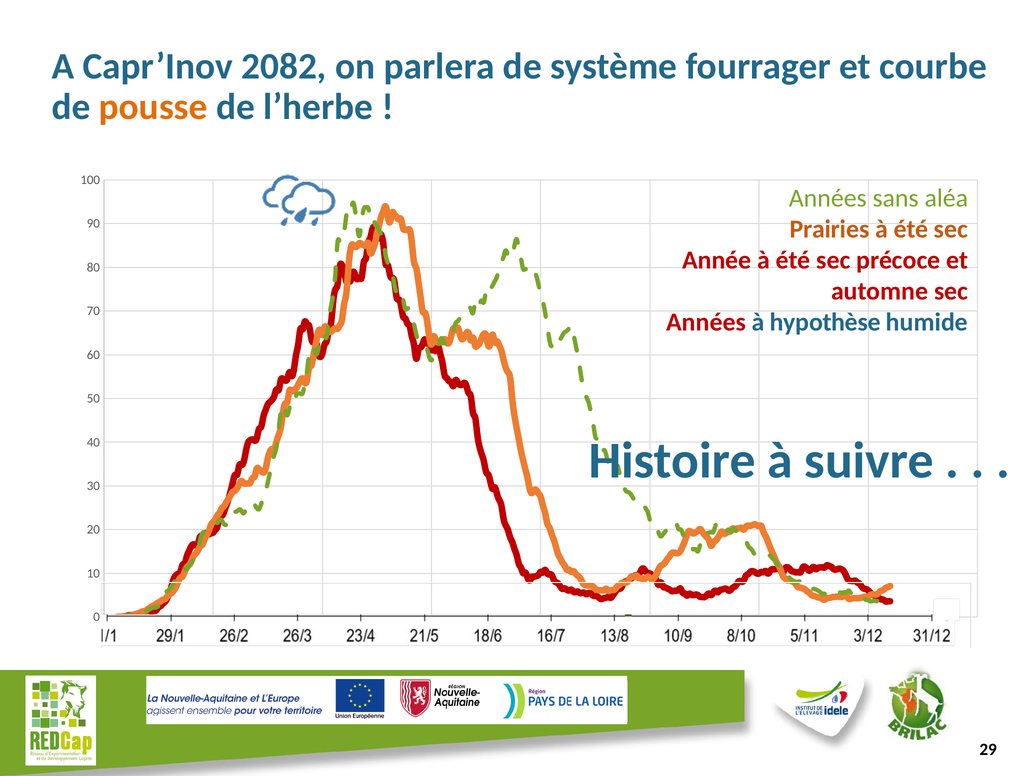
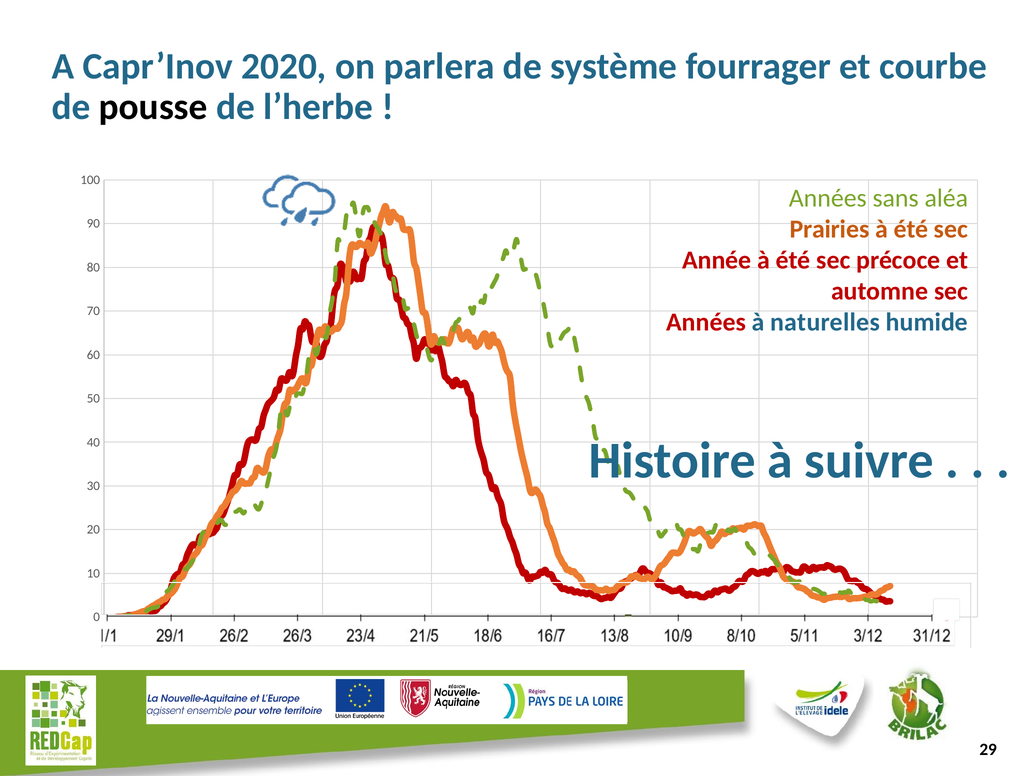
2082: 2082 -> 2020 (284, 66)
pousse colour: orange -> black (153, 107)
hypothèse: hypothèse -> naturelles (825, 322)
